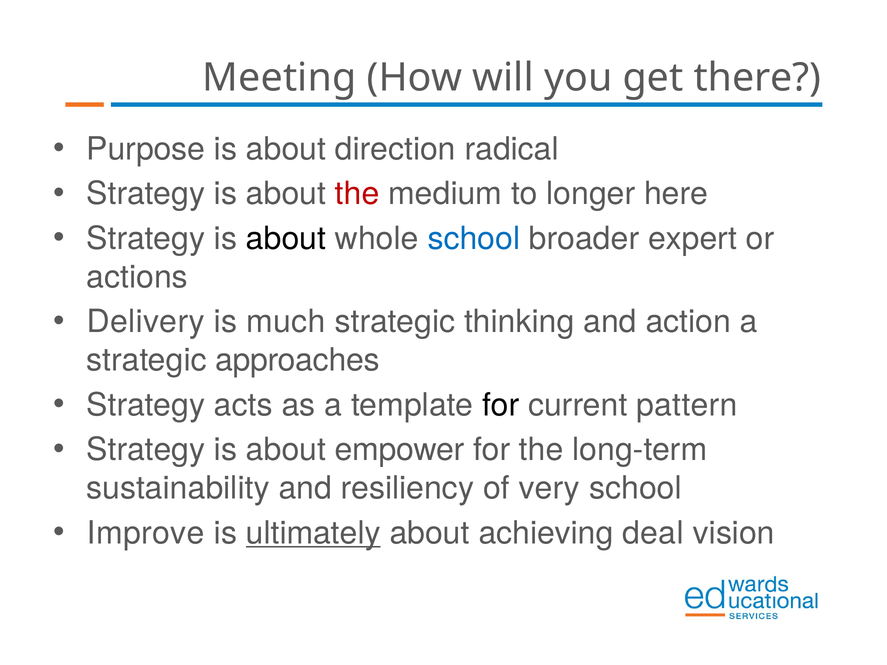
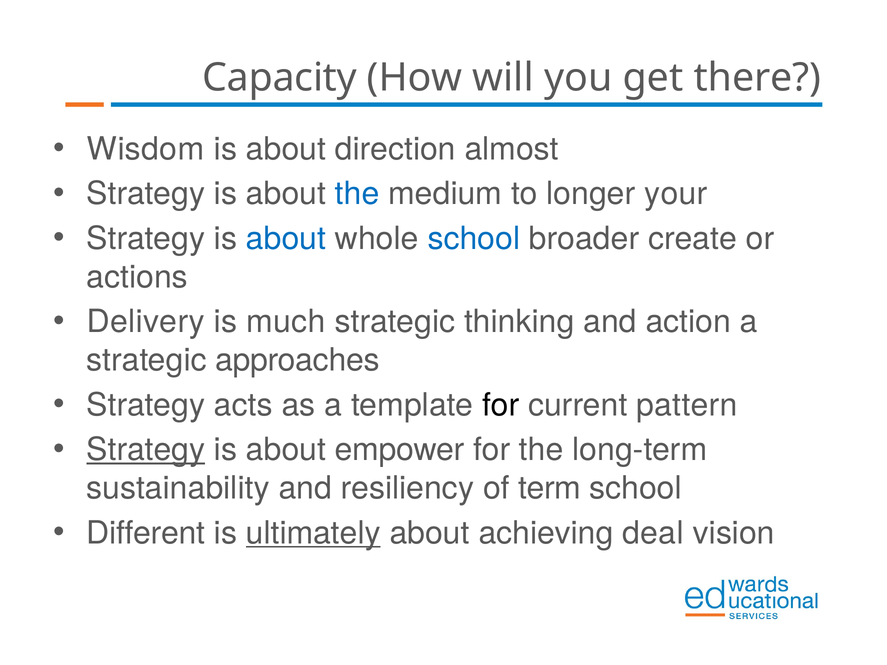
Meeting: Meeting -> Capacity (280, 78)
Purpose: Purpose -> Wisdom (146, 149)
radical: radical -> almost (512, 149)
the colour: red -> blue (357, 194)
here: here -> your (676, 194)
about colour: black -> blue (286, 239)
expert: expert -> create (693, 239)
Strategy underline: none -> present (146, 450)
very: very -> term (550, 488)
Improve: Improve -> Different (146, 533)
